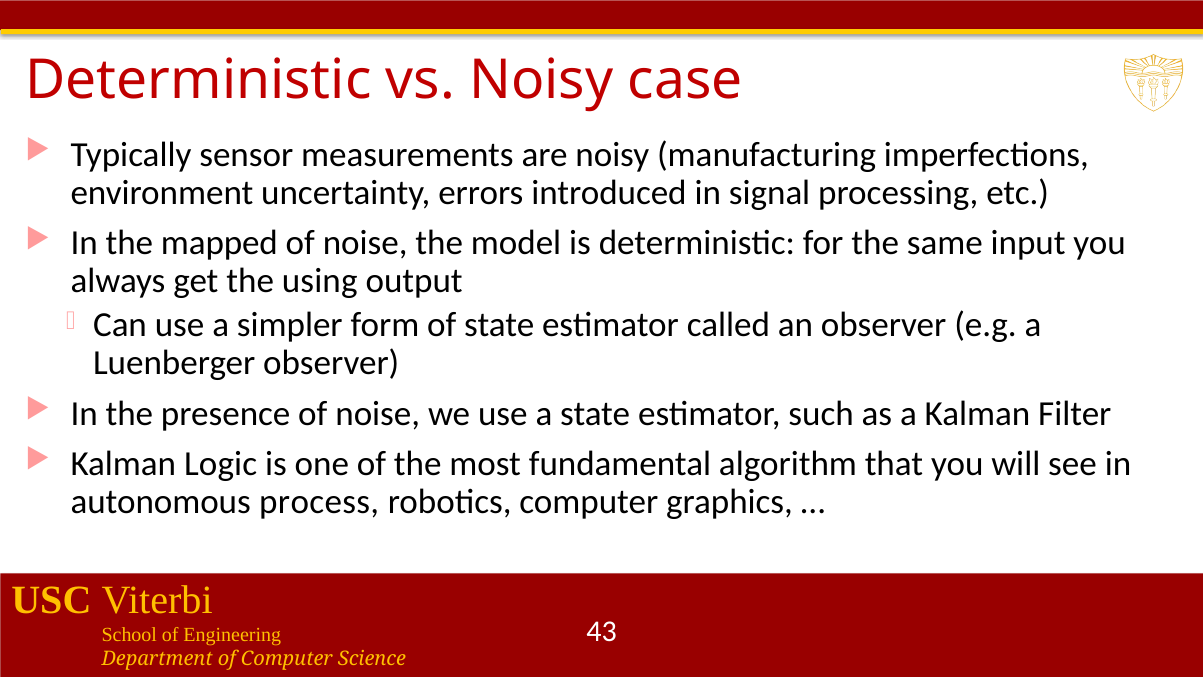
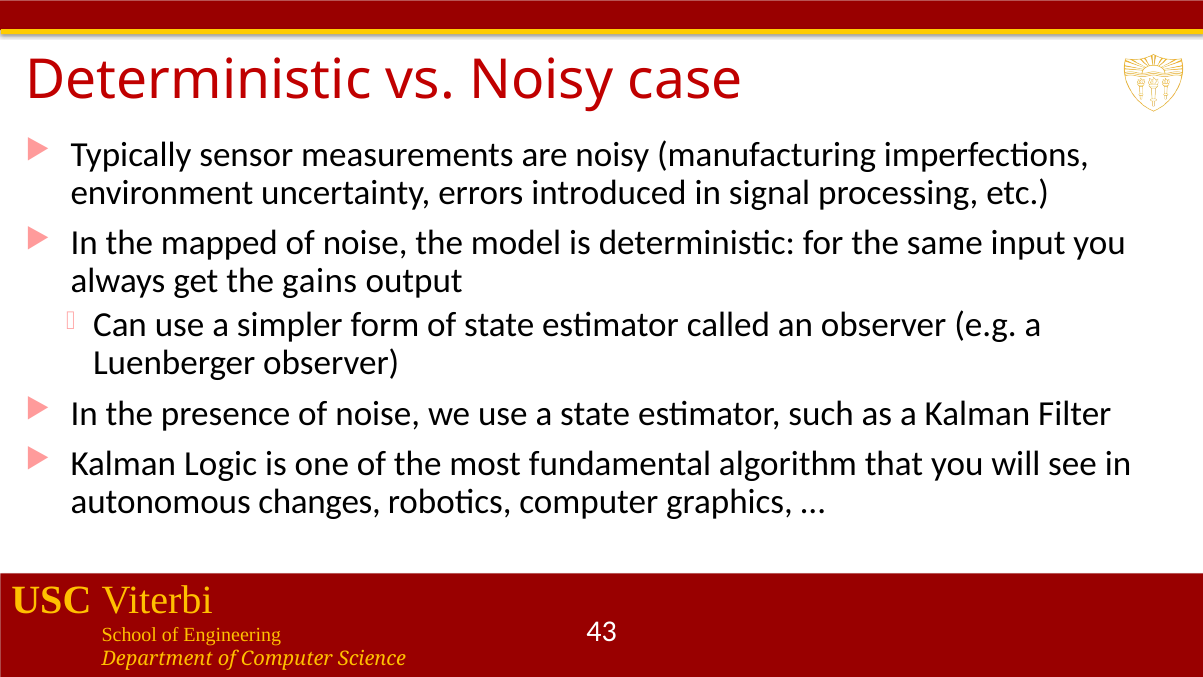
using: using -> gains (320, 281)
process: process -> changes (320, 502)
